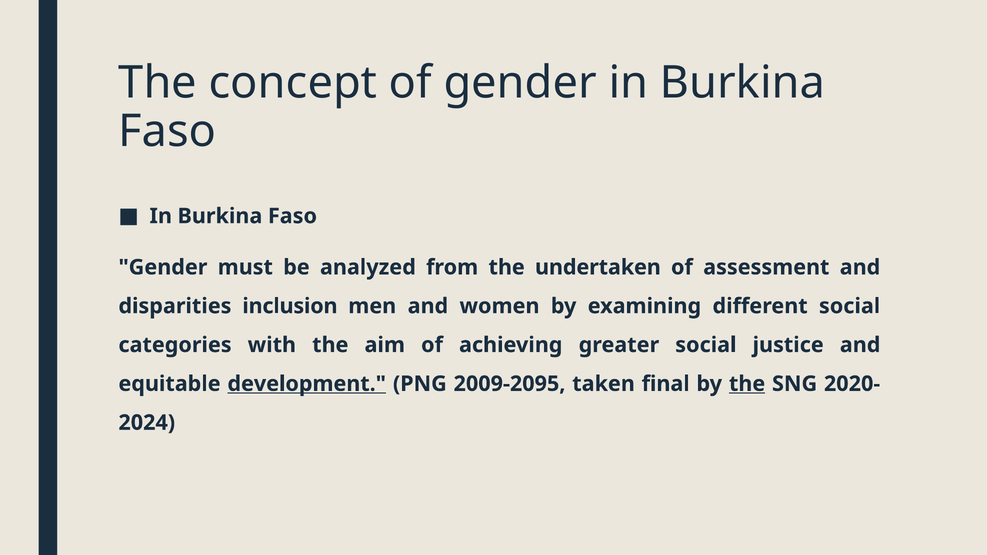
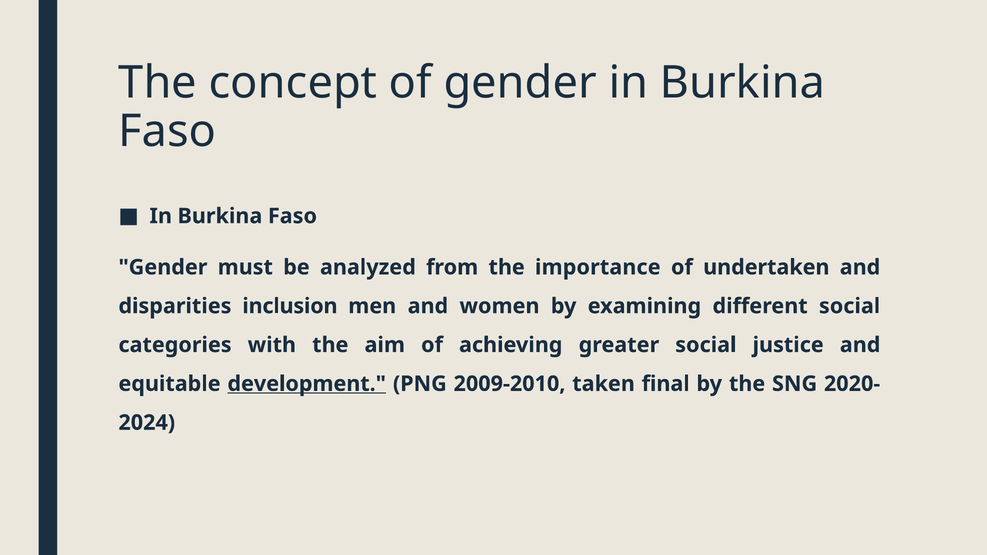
undertaken: undertaken -> importance (598, 267)
assessment: assessment -> undertaken (766, 267)
2009-2095: 2009-2095 -> 2009-2010 (510, 384)
the underline: present -> none (747, 384)
